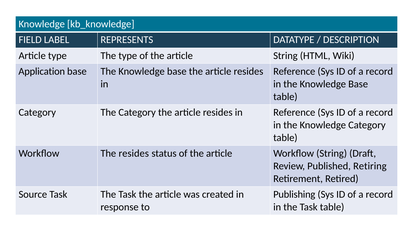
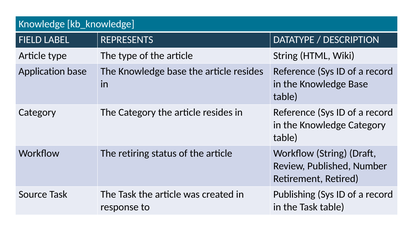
The resides: resides -> retiring (134, 153)
Retiring: Retiring -> Number (370, 166)
